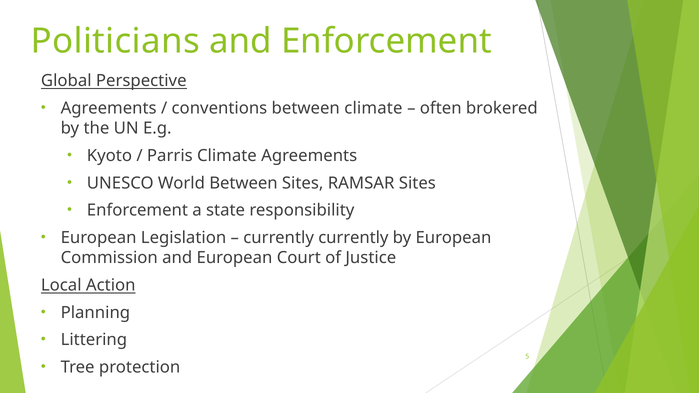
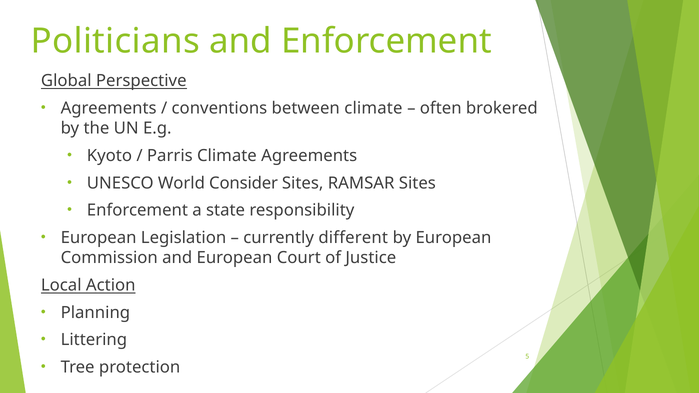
World Between: Between -> Consider (244, 183)
currently currently: currently -> different (353, 238)
